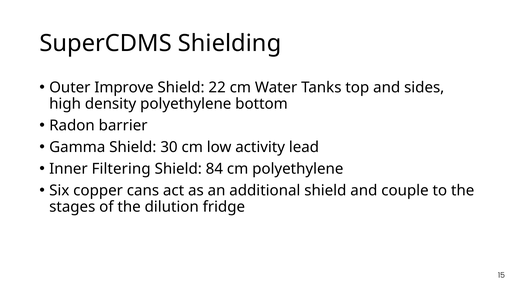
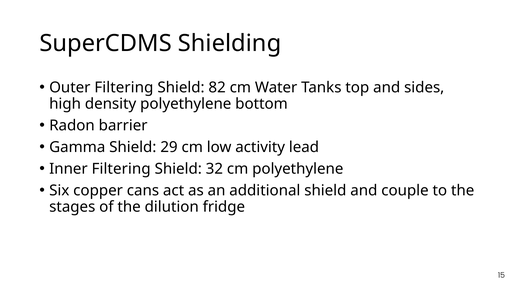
Outer Improve: Improve -> Filtering (124, 88)
22: 22 -> 82 (217, 88)
30: 30 -> 29 (169, 147)
84: 84 -> 32 (214, 169)
